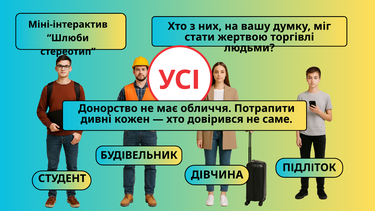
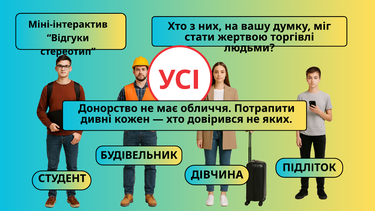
Шлюби: Шлюби -> Відгуки (68, 38)
саме: саме -> яких (277, 119)
